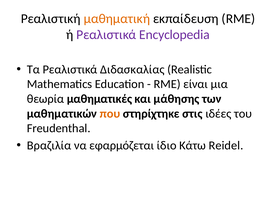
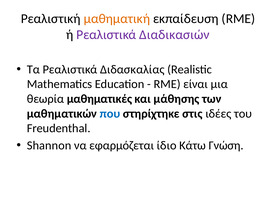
Encyclopedia: Encyclopedia -> Διαδικασιών (174, 35)
που colour: orange -> blue (110, 114)
Βραζιλία: Βραζιλία -> Shannon (49, 146)
Reidel: Reidel -> Γνώση (226, 146)
